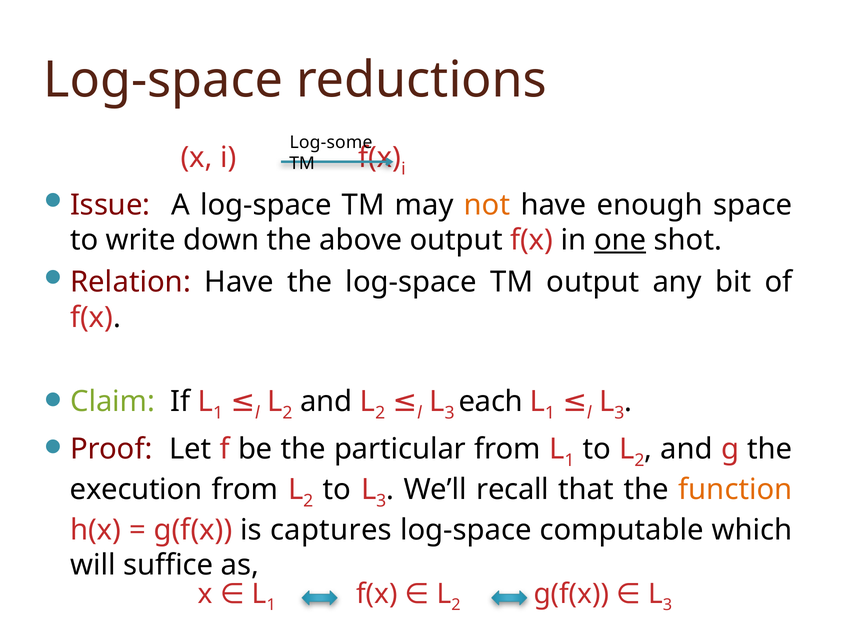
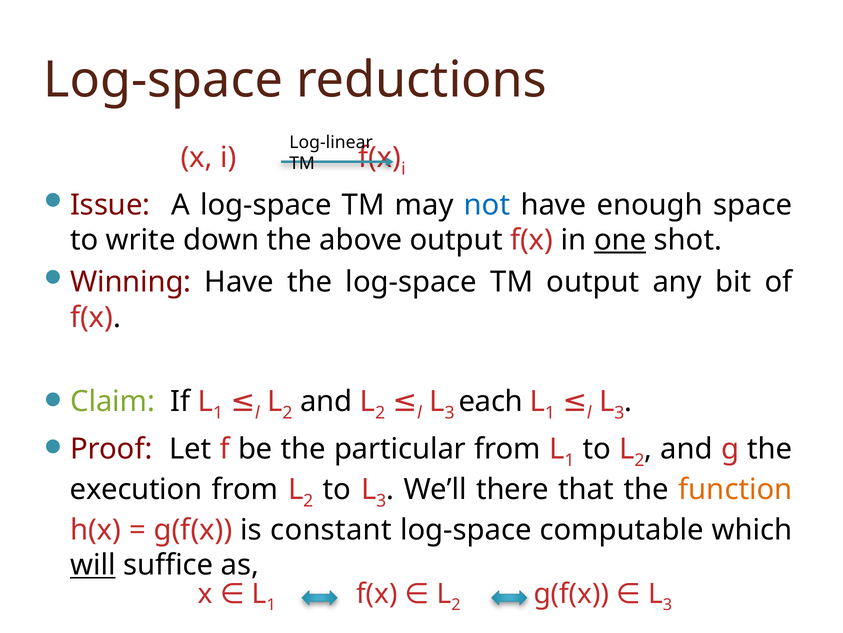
Log-some: Log-some -> Log-linear (331, 142)
not colour: orange -> blue (487, 205)
Relation: Relation -> Winning (131, 282)
recall: recall -> there (513, 489)
captures: captures -> constant (331, 529)
will underline: none -> present (93, 564)
